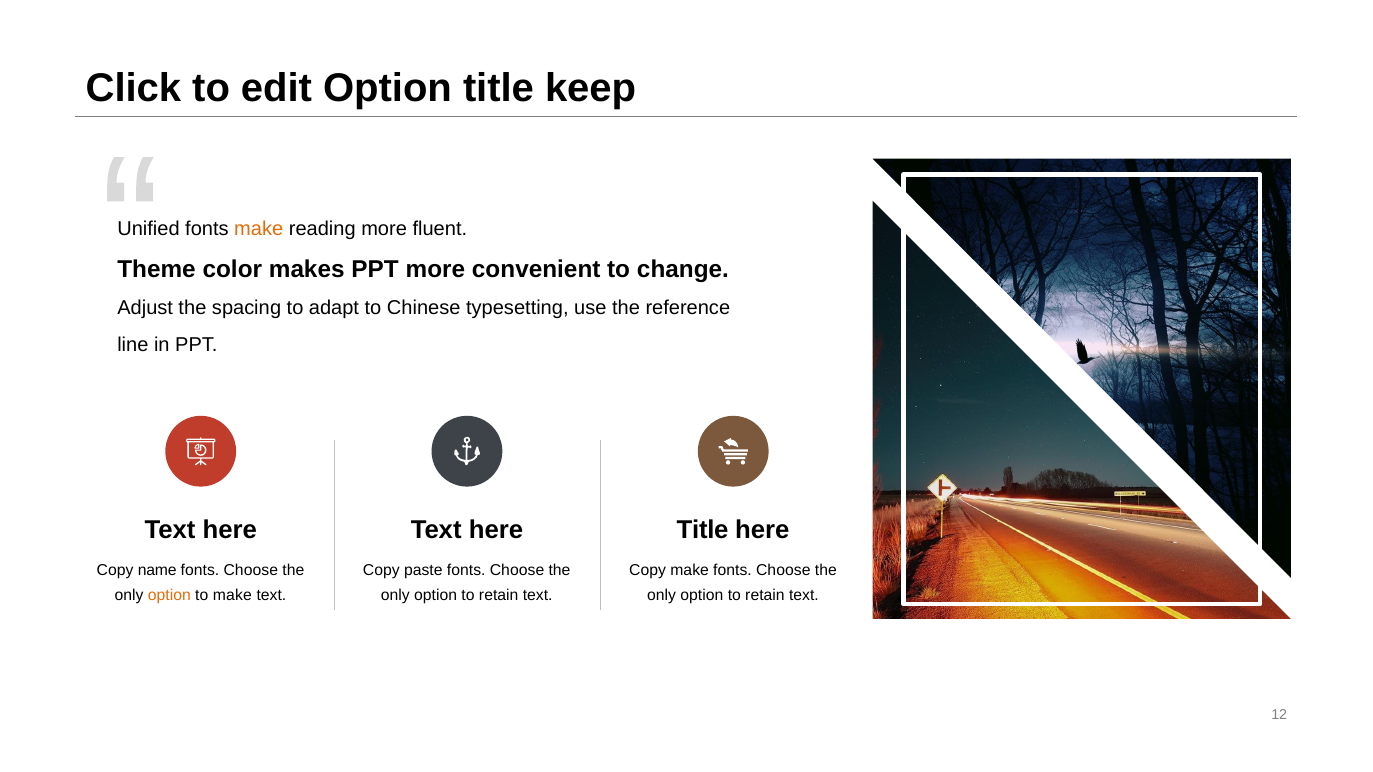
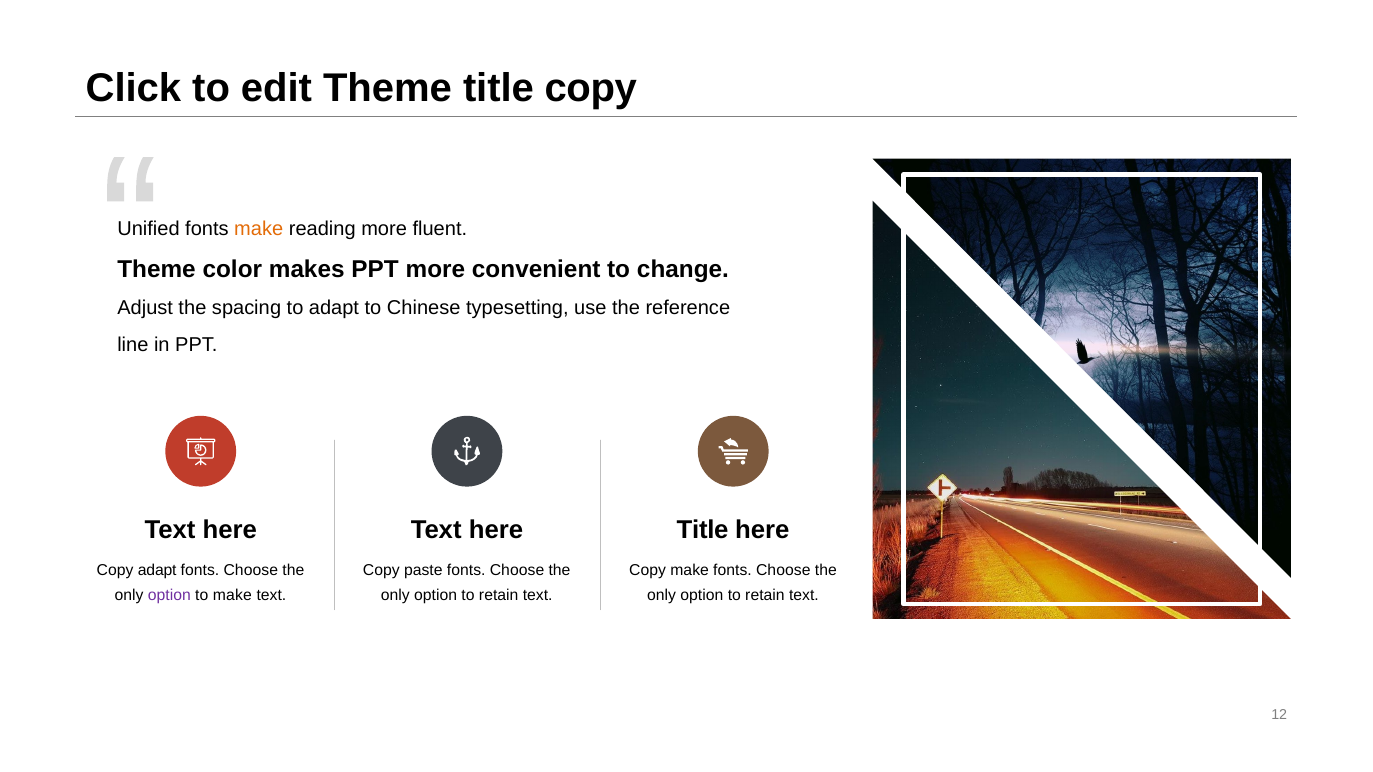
edit Option: Option -> Theme (387, 89)
title keep: keep -> copy (591, 89)
Copy name: name -> adapt (157, 571)
option colour: orange -> purple (169, 596)
